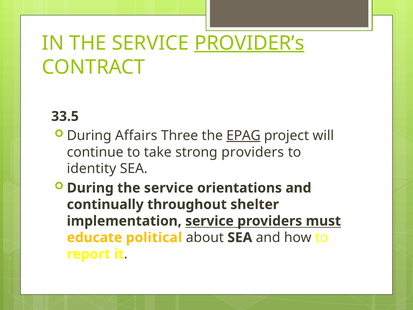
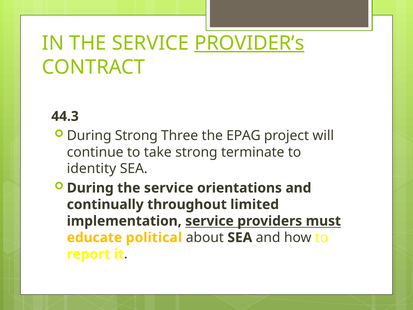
33.5: 33.5 -> 44.3 (65, 116)
During Affairs: Affairs -> Strong (136, 136)
EPAG underline: present -> none (243, 136)
strong providers: providers -> terminate (253, 152)
shelter: shelter -> limited (255, 204)
